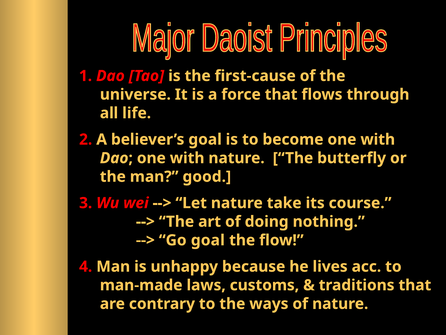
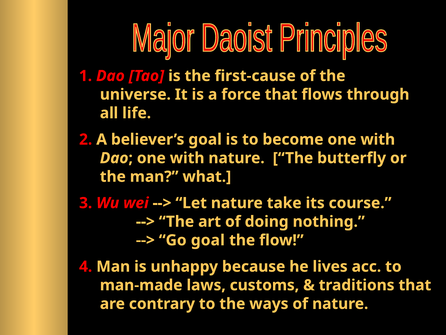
good: good -> what (207, 176)
